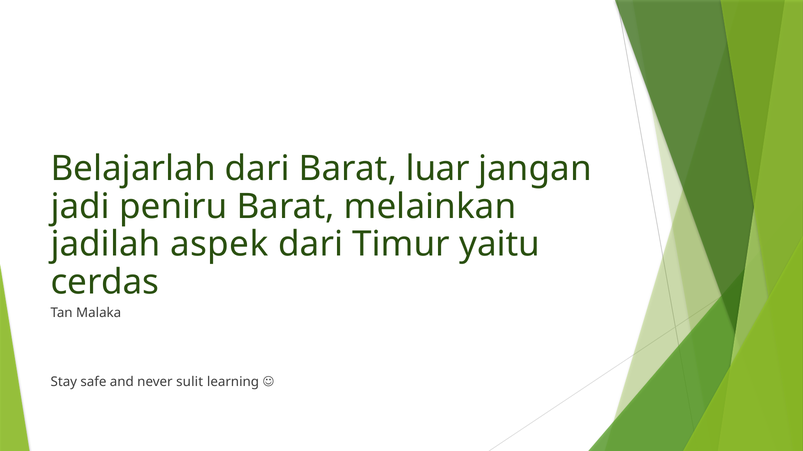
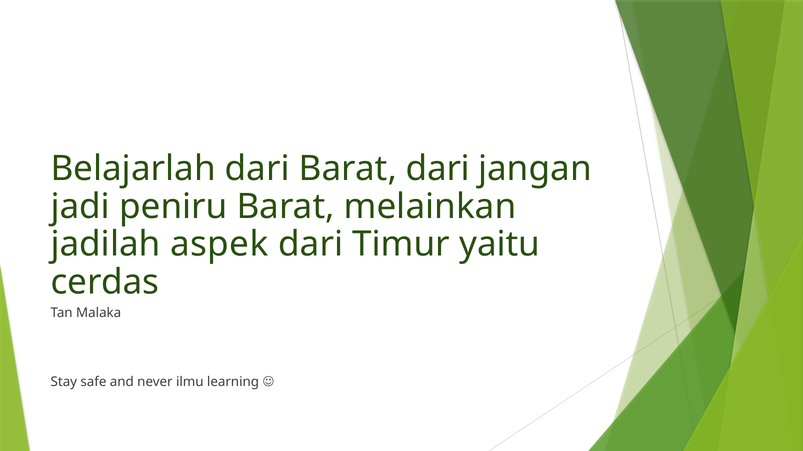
Barat luar: luar -> dari (438, 169)
sulit: sulit -> ilmu (190, 383)
